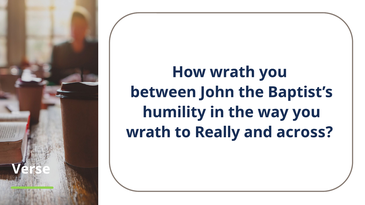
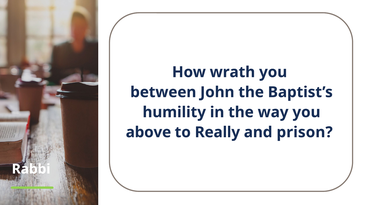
wrath: wrath -> above (148, 132)
across: across -> prison (305, 132)
Verse: Verse -> Rabbi (31, 169)
